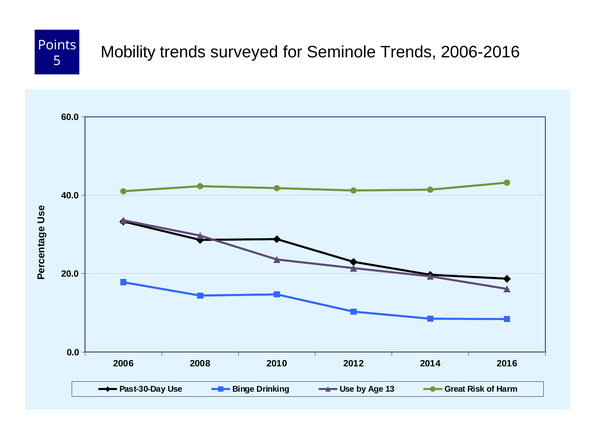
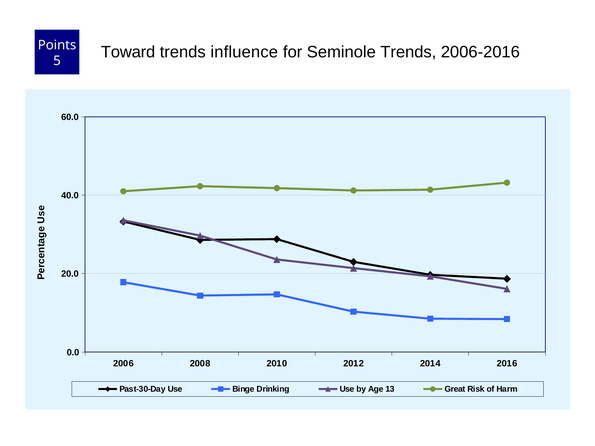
Mobility: Mobility -> Toward (128, 52)
surveyed: surveyed -> influence (244, 52)
